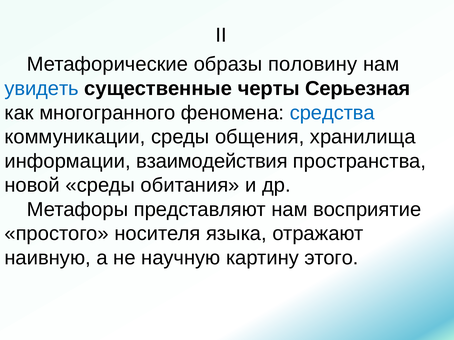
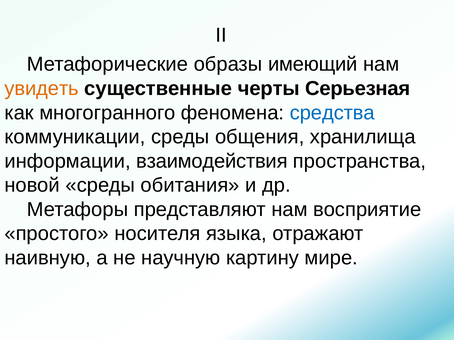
половину: половину -> имеющий (313, 64)
увидеть colour: blue -> orange (42, 89)
этого: этого -> мире (331, 258)
